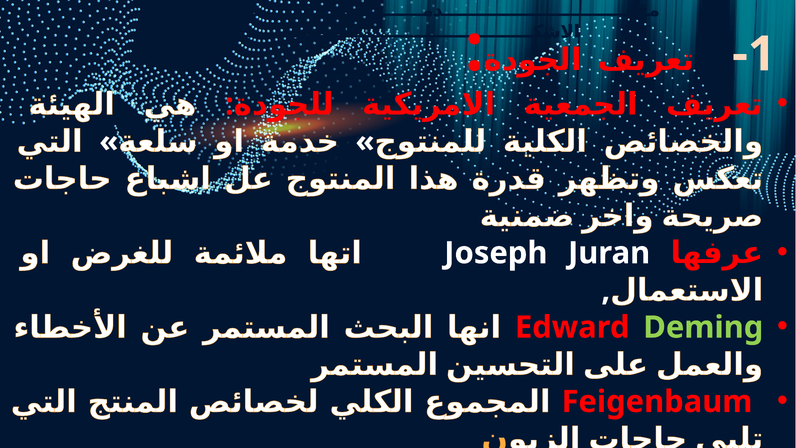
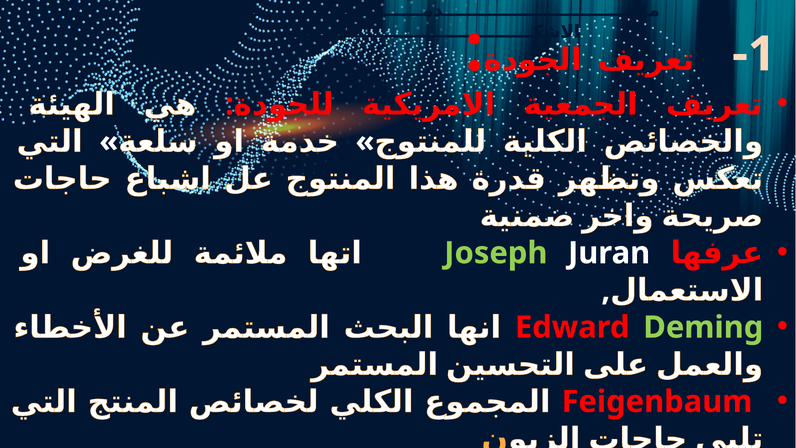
Joseph colour: white -> light green (496, 253)
